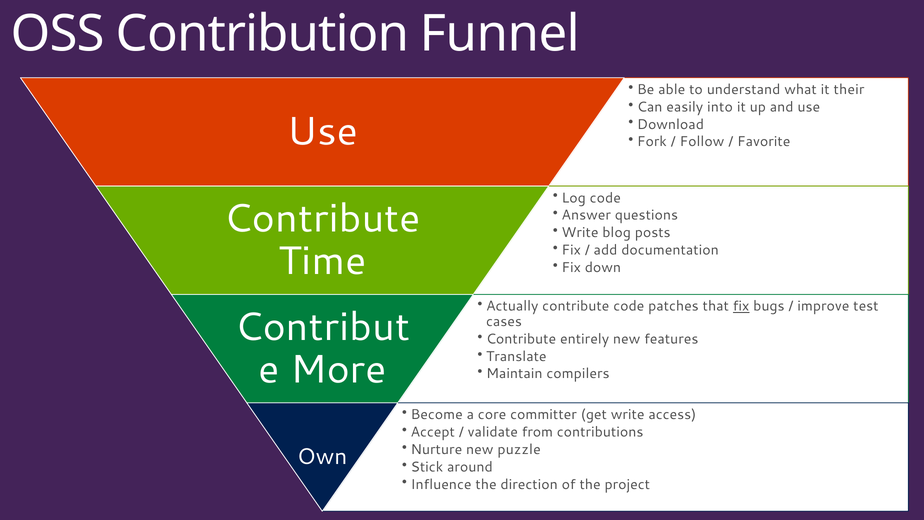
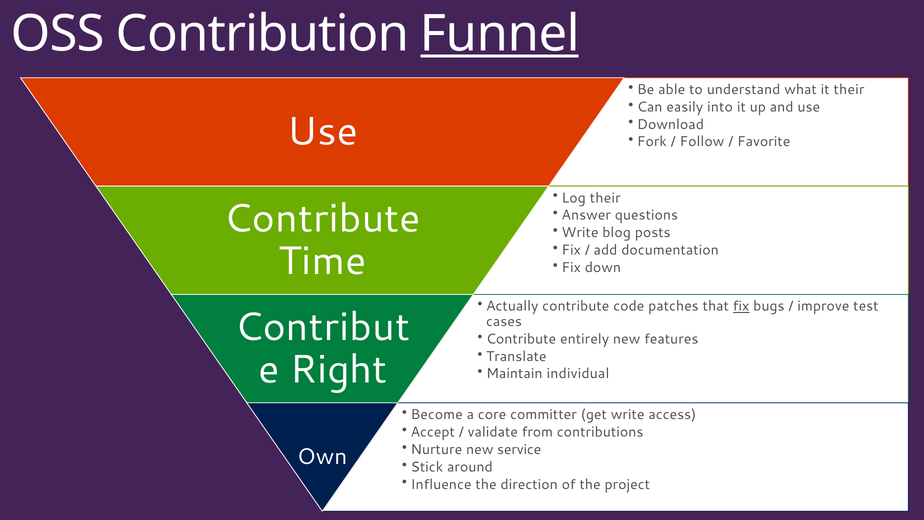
Funnel underline: none -> present (500, 34)
Log code: code -> their (605, 198)
More: More -> Right (338, 370)
compilers: compilers -> individual (578, 374)
puzzle: puzzle -> service (519, 449)
